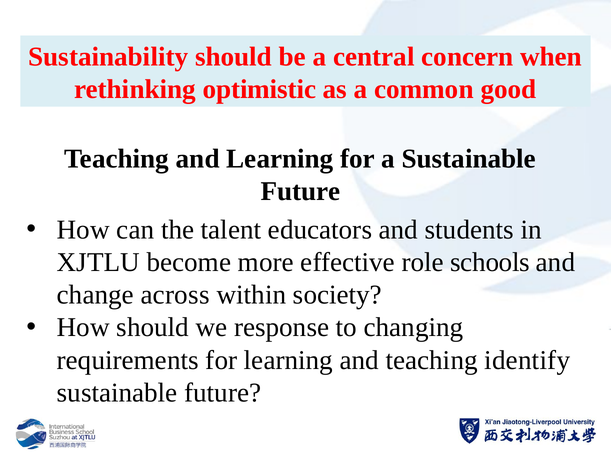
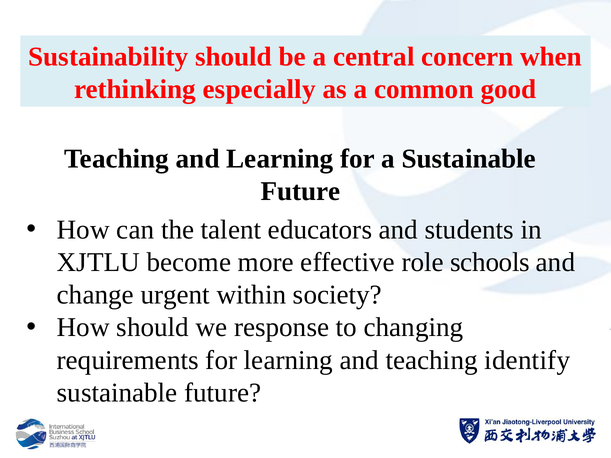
optimistic: optimistic -> especially (259, 89)
across: across -> urgent (175, 295)
